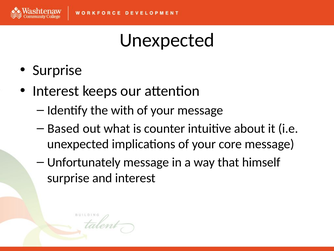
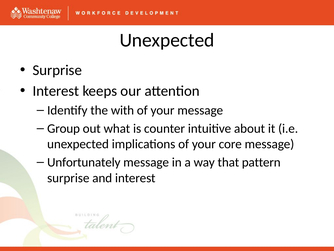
Based: Based -> Group (64, 128)
himself: himself -> pattern (261, 162)
